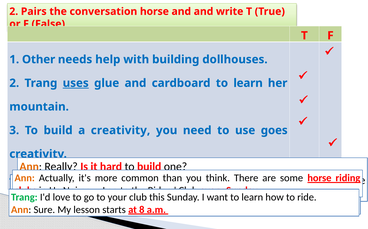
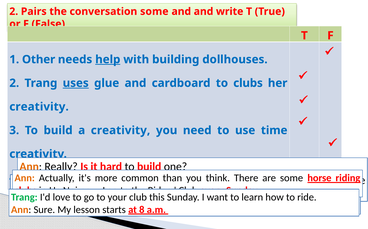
conversation horse: horse -> some (154, 11)
help underline: none -> present (108, 59)
cardboard to learn: learn -> clubs (248, 83)
mountain: mountain -> creativity (39, 107)
use goes: goes -> time (274, 130)
